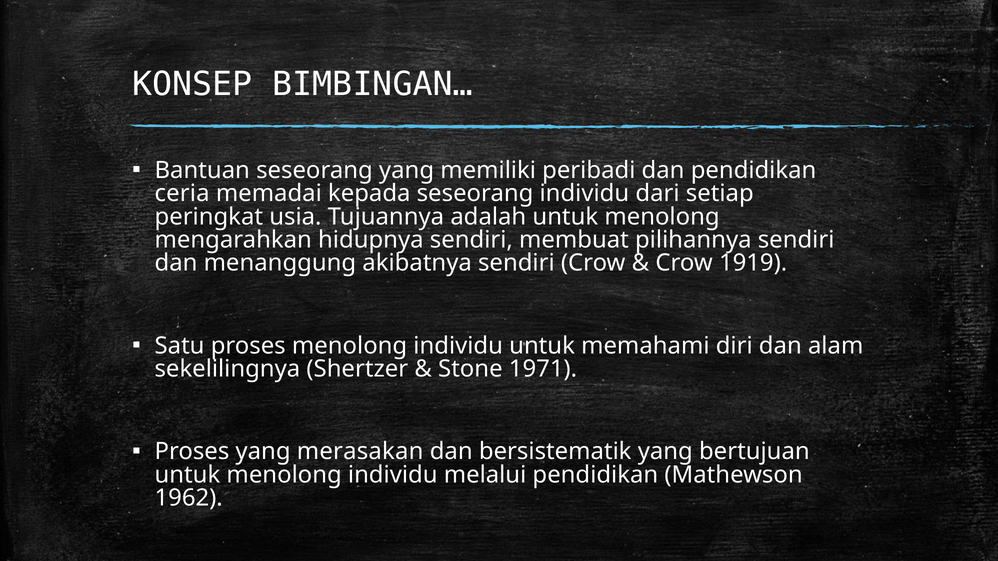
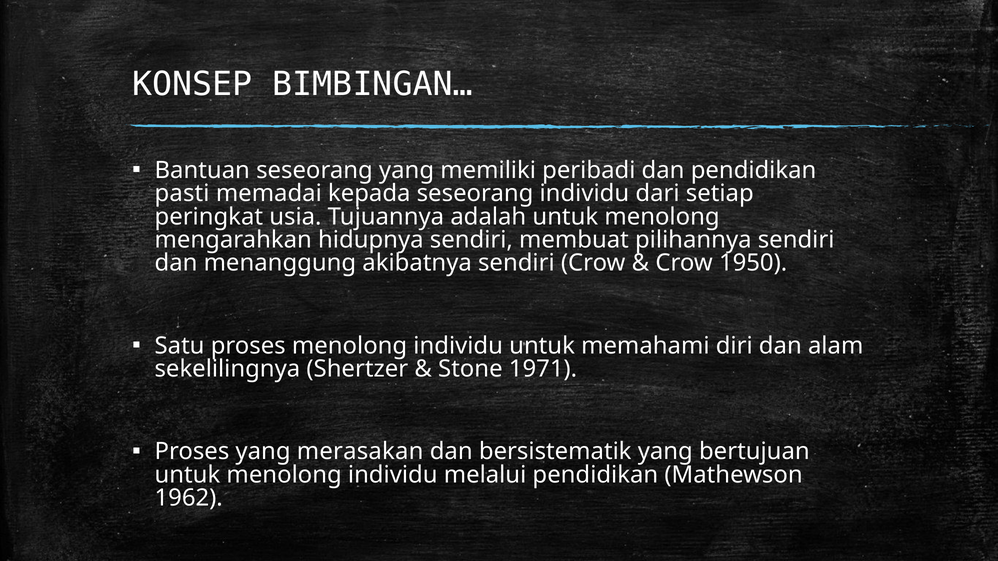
ceria: ceria -> pasti (182, 194)
1919: 1919 -> 1950 (753, 263)
